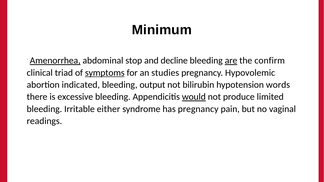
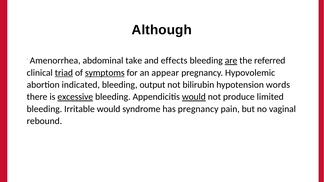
Minimum: Minimum -> Although (162, 30)
Amenorrhea underline: present -> none (55, 61)
stop: stop -> take (134, 61)
decline: decline -> effects (174, 61)
confirm: confirm -> referred (270, 61)
triad underline: none -> present (64, 73)
studies: studies -> appear (165, 73)
excessive underline: none -> present (75, 97)
Irritable either: either -> would (109, 109)
readings: readings -> rebound (44, 121)
